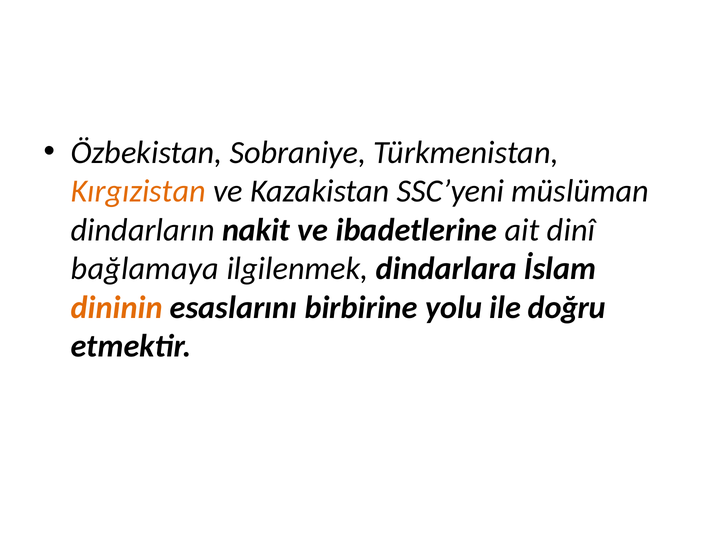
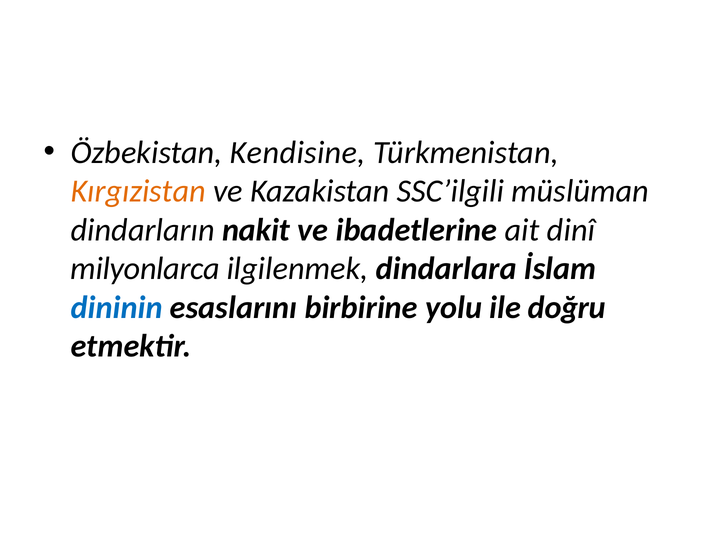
Sobraniye: Sobraniye -> Kendisine (298, 152)
SSC’yeni: SSC’yeni -> SSC’ilgili (450, 191)
bağlamaya: bağlamaya -> milyonlarca (145, 268)
dininin colour: orange -> blue (117, 307)
